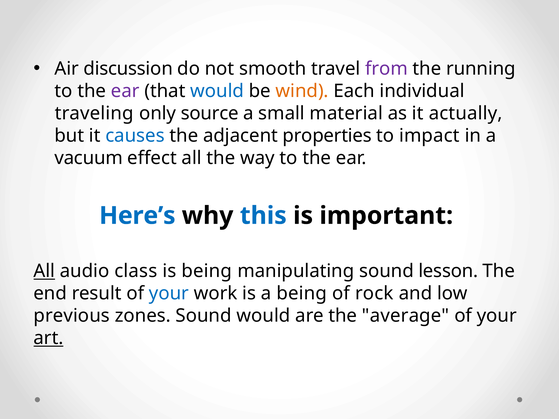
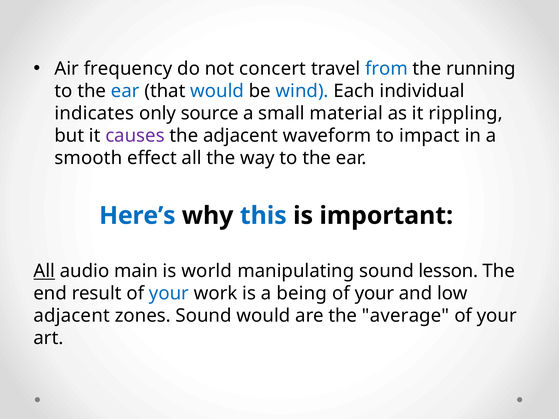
discussion: discussion -> frequency (128, 69)
smooth: smooth -> concert (273, 69)
from colour: purple -> blue (387, 69)
ear colour: purple -> blue (125, 91)
wind colour: orange -> blue (302, 91)
traveling: traveling -> indicates (94, 113)
actually: actually -> rippling (466, 113)
causes colour: blue -> purple (135, 136)
properties: properties -> waveform (327, 136)
vacuum: vacuum -> smooth (88, 158)
class: class -> main (136, 271)
is being: being -> world (207, 271)
rock: rock -> your (374, 294)
previous: previous -> adjacent (72, 316)
art underline: present -> none (48, 338)
